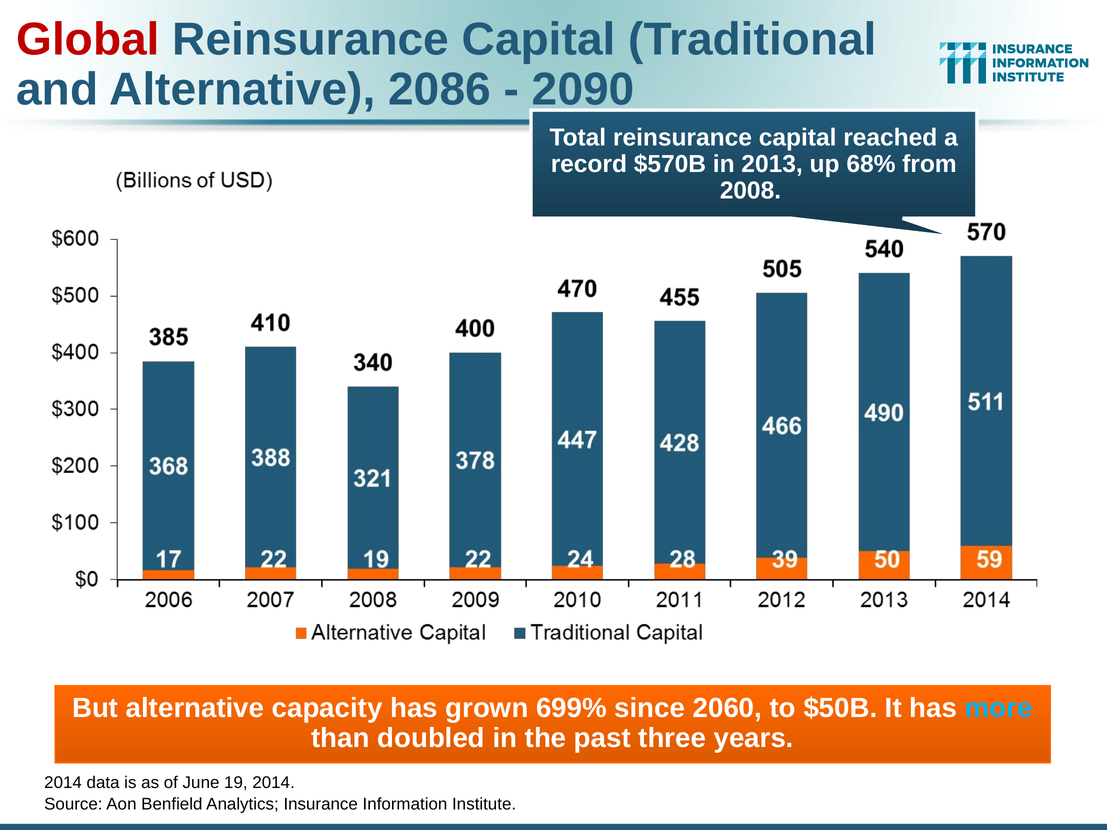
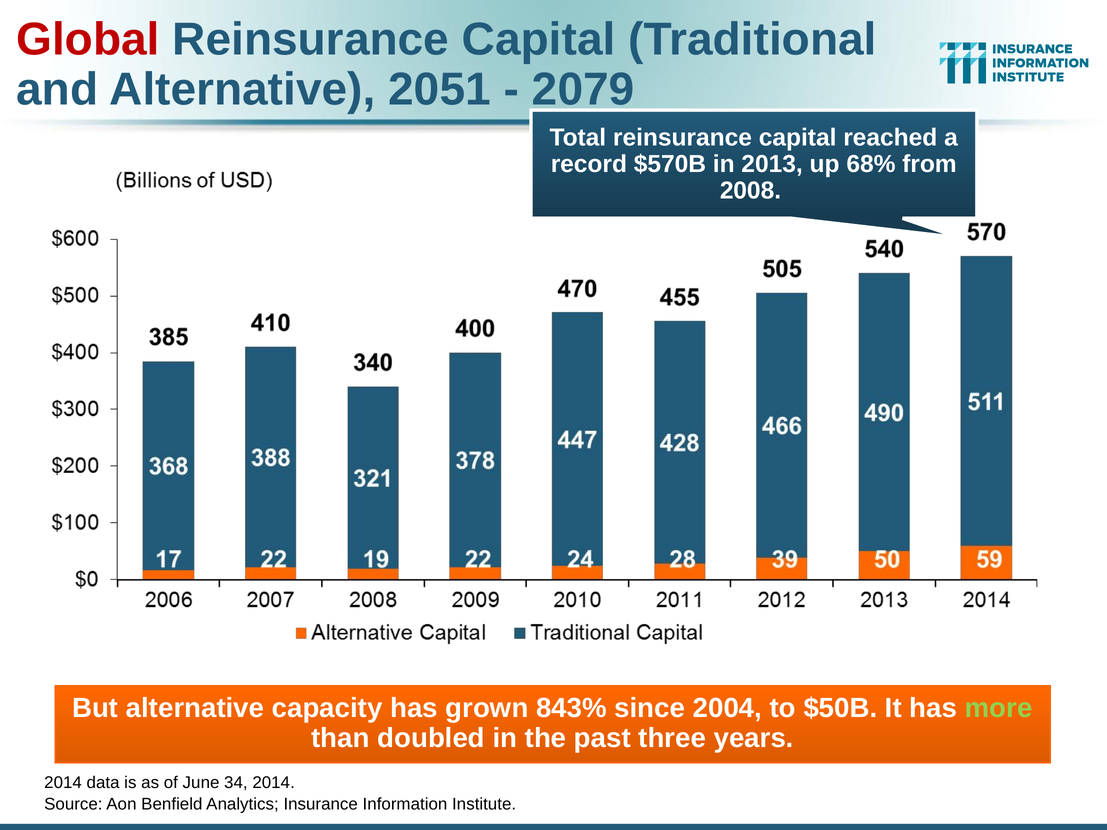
2086: 2086 -> 2051 (440, 89)
2090: 2090 -> 2079 (583, 89)
699%: 699% -> 843% (571, 708)
2060: 2060 -> 2004 (727, 708)
more colour: light blue -> light green (999, 708)
19: 19 -> 34 (236, 783)
